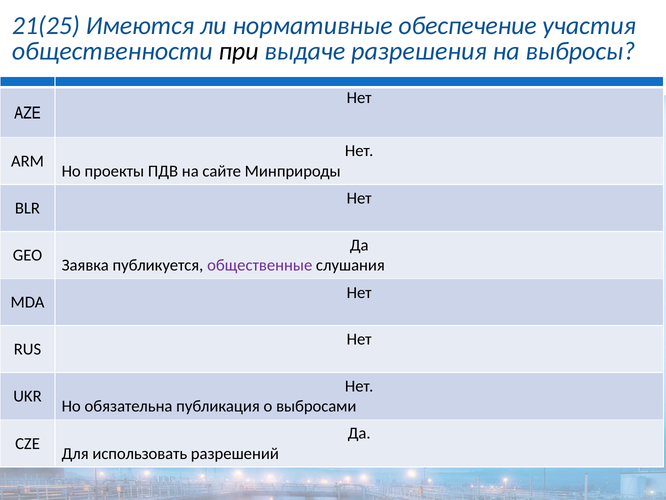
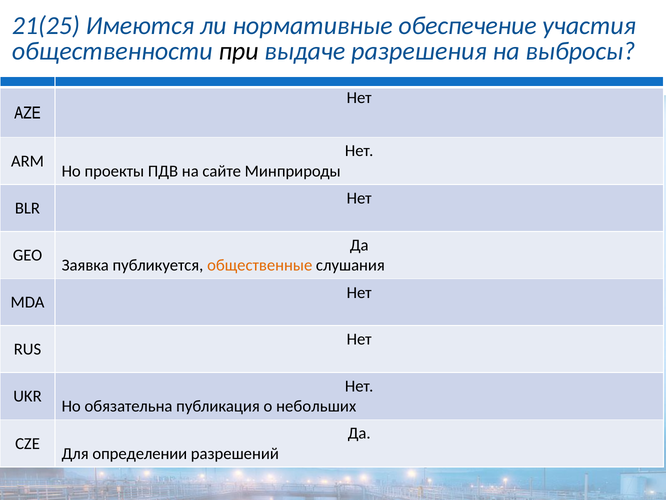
общественные colour: purple -> orange (260, 265)
выбросами: выбросами -> небольших (316, 406)
использовать: использовать -> определении (140, 453)
